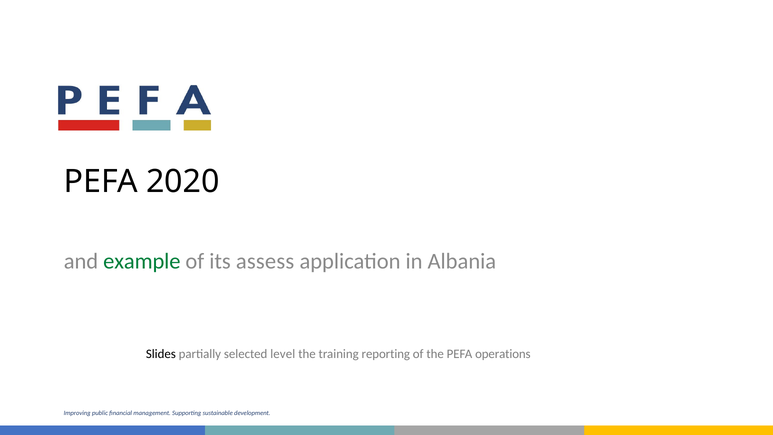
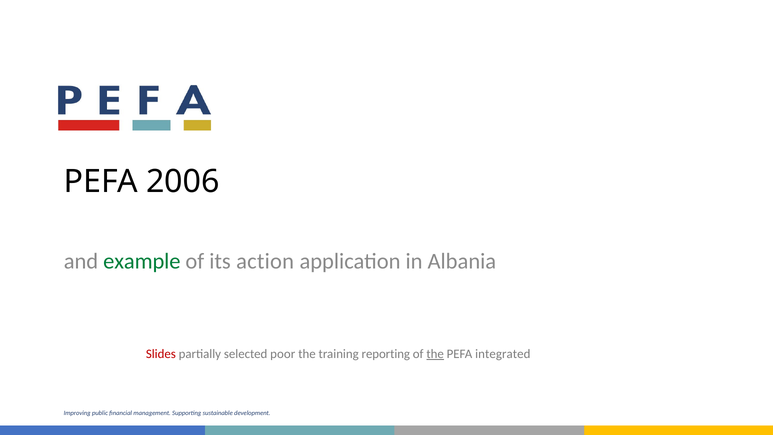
2020: 2020 -> 2006 (183, 181)
assess: assess -> action (265, 261)
Slides colour: black -> red (161, 354)
level: level -> poor (283, 354)
the underline: none -> present (435, 354)
operations: operations -> integrated (503, 354)
